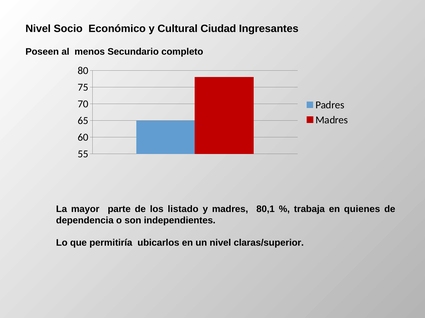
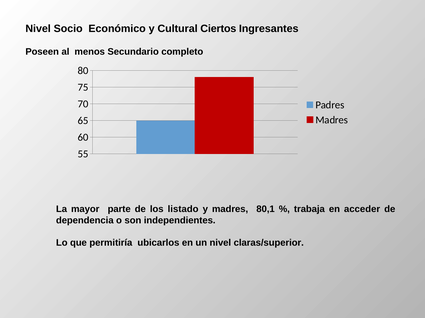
Ciudad: Ciudad -> Ciertos (218, 29)
quienes: quienes -> acceder (362, 209)
